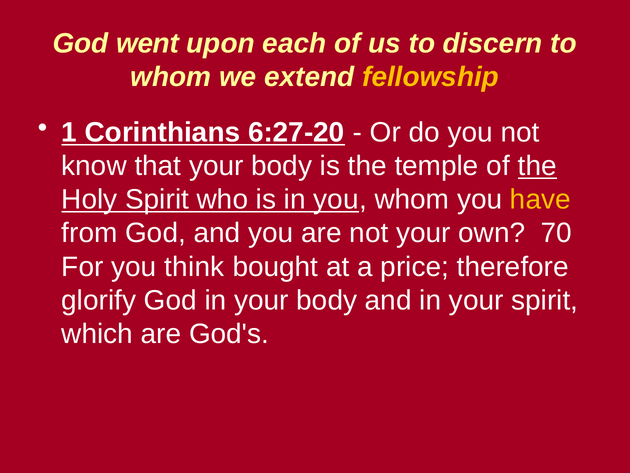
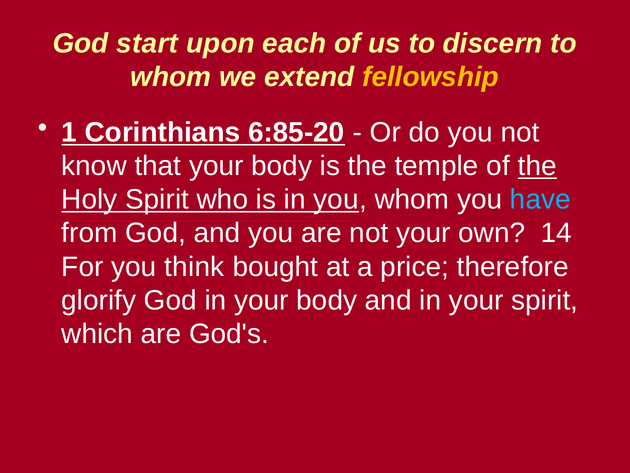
went: went -> start (147, 43)
6:27-20: 6:27-20 -> 6:85-20 (296, 132)
have colour: yellow -> light blue (540, 199)
70: 70 -> 14 (556, 233)
